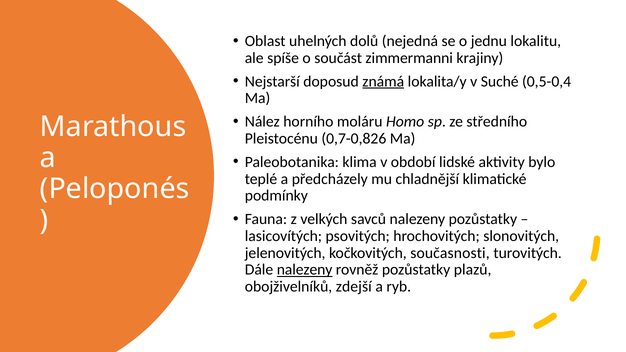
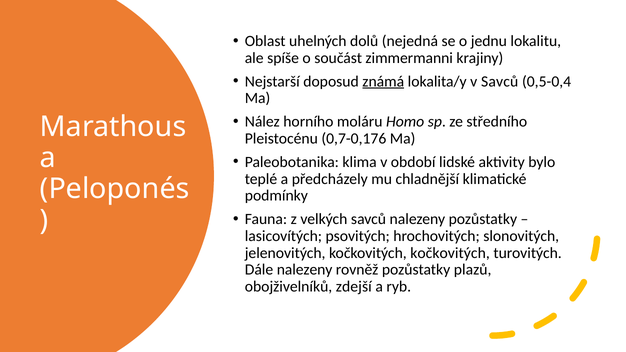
v Suché: Suché -> Savců (500, 81)
0,7-0,826: 0,7-0,826 -> 0,7-0,176 (354, 139)
kočkovitých současnosti: současnosti -> kočkovitých (450, 253)
nalezeny underline: present -> none (305, 270)
